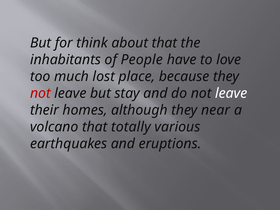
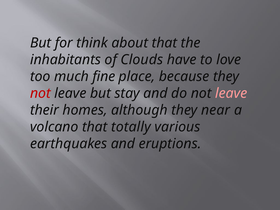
People: People -> Clouds (142, 60)
lost: lost -> fine (104, 76)
leave colour: white -> pink (231, 93)
